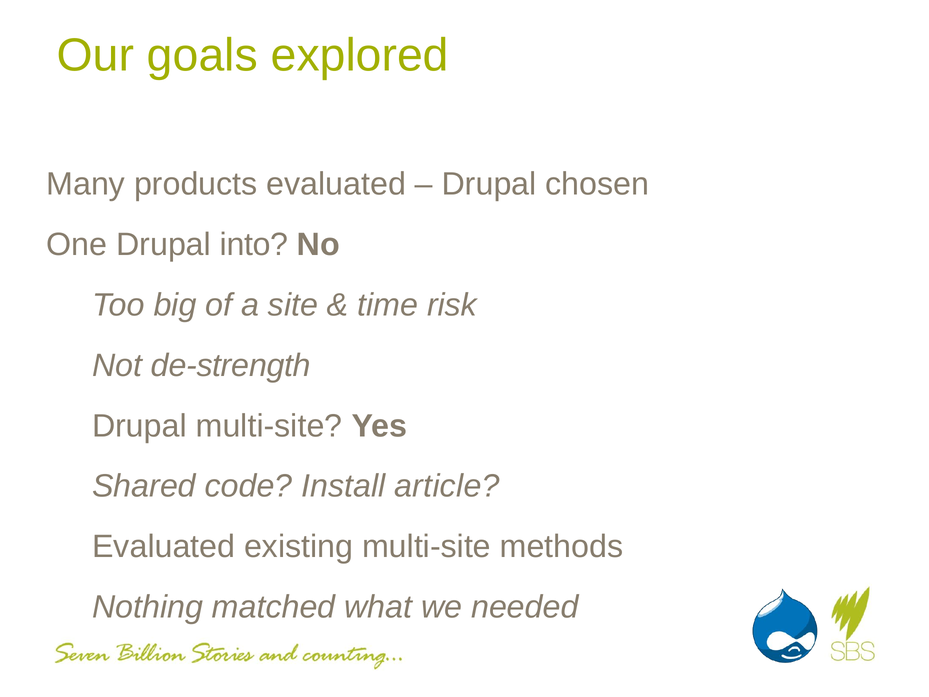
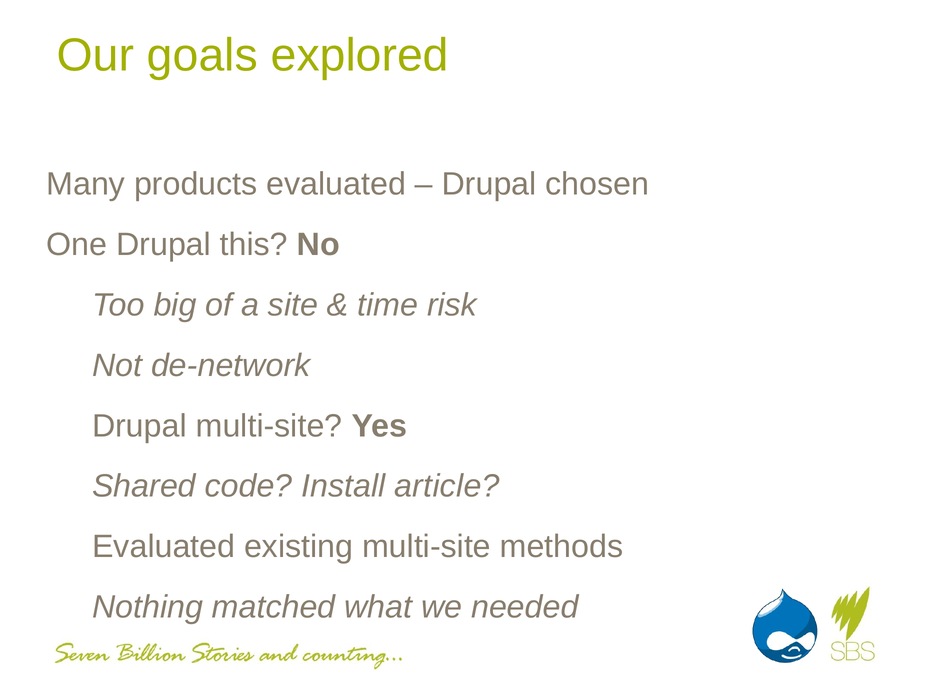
into: into -> this (254, 245)
de-strength: de-strength -> de-network (231, 365)
